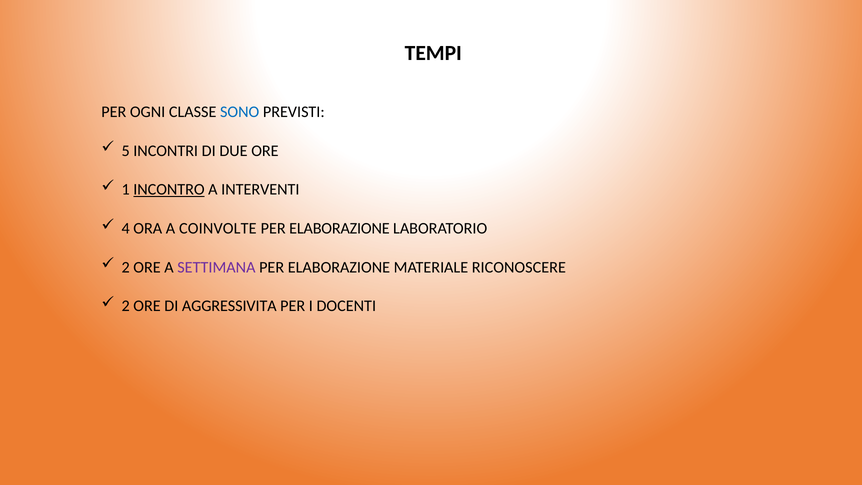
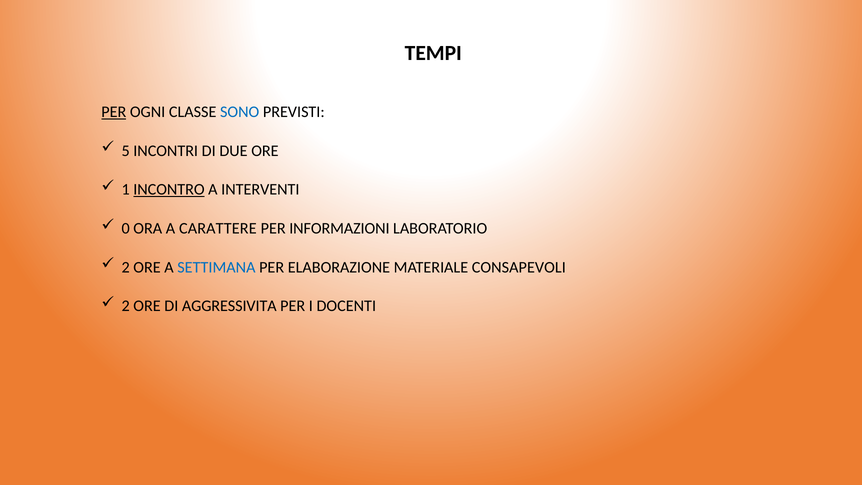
PER underline: none -> present (114, 112)
4: 4 -> 0 (126, 228)
COINVOLTE: COINVOLTE -> CARATTERE (218, 228)
ELABORAZIONE: ELABORAZIONE -> INFORMAZIONI (339, 228)
SETTIMANA colour: purple -> blue (216, 267)
RICONOSCERE: RICONOSCERE -> CONSAPEVOLI (519, 267)
